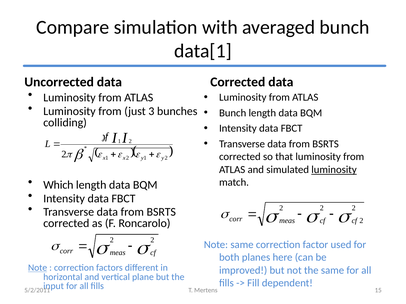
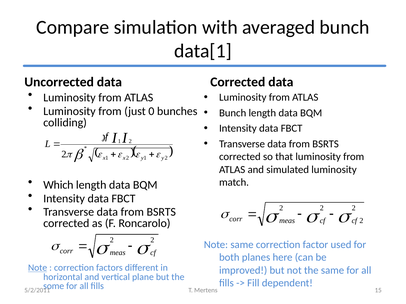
3: 3 -> 0 (151, 111)
luminosity underline: present -> none (334, 170)
input: input -> some (54, 287)
